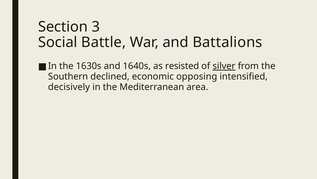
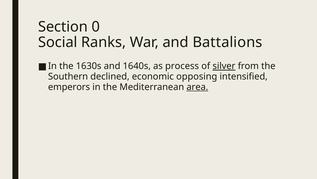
3: 3 -> 0 (96, 27)
Battle: Battle -> Ranks (104, 42)
resisted: resisted -> process (182, 66)
decisively: decisively -> emperors (69, 87)
area underline: none -> present (197, 87)
